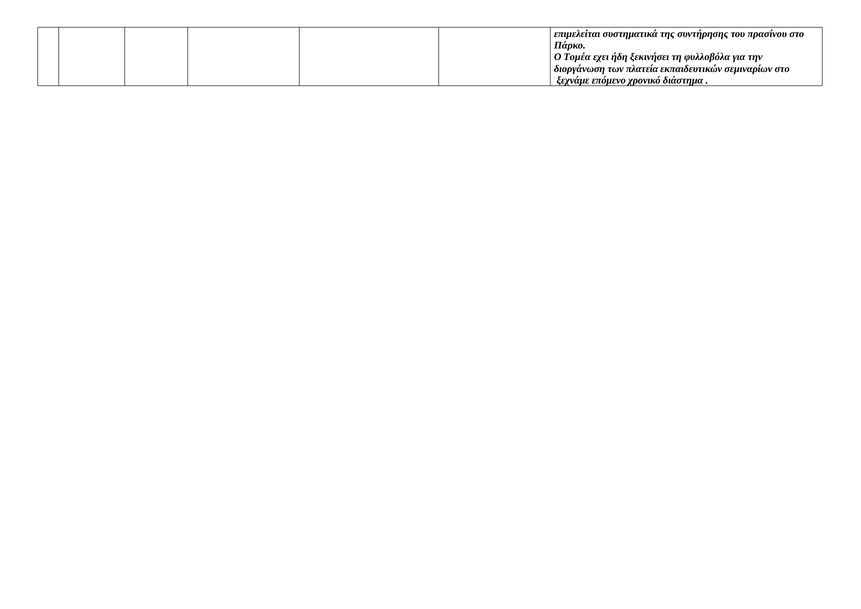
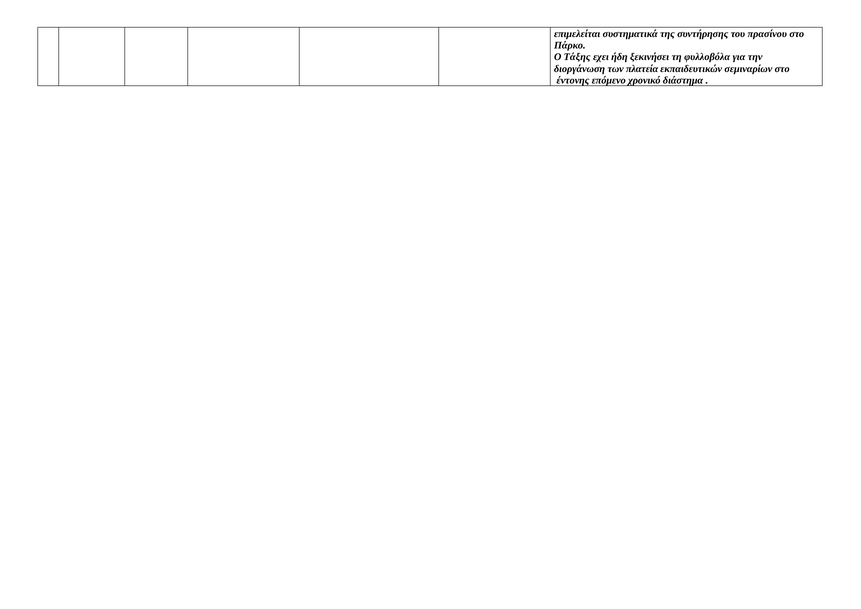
Τομέα: Τομέα -> Τάξης (577, 57)
ξεχνάμε: ξεχνάμε -> έντονης (573, 80)
